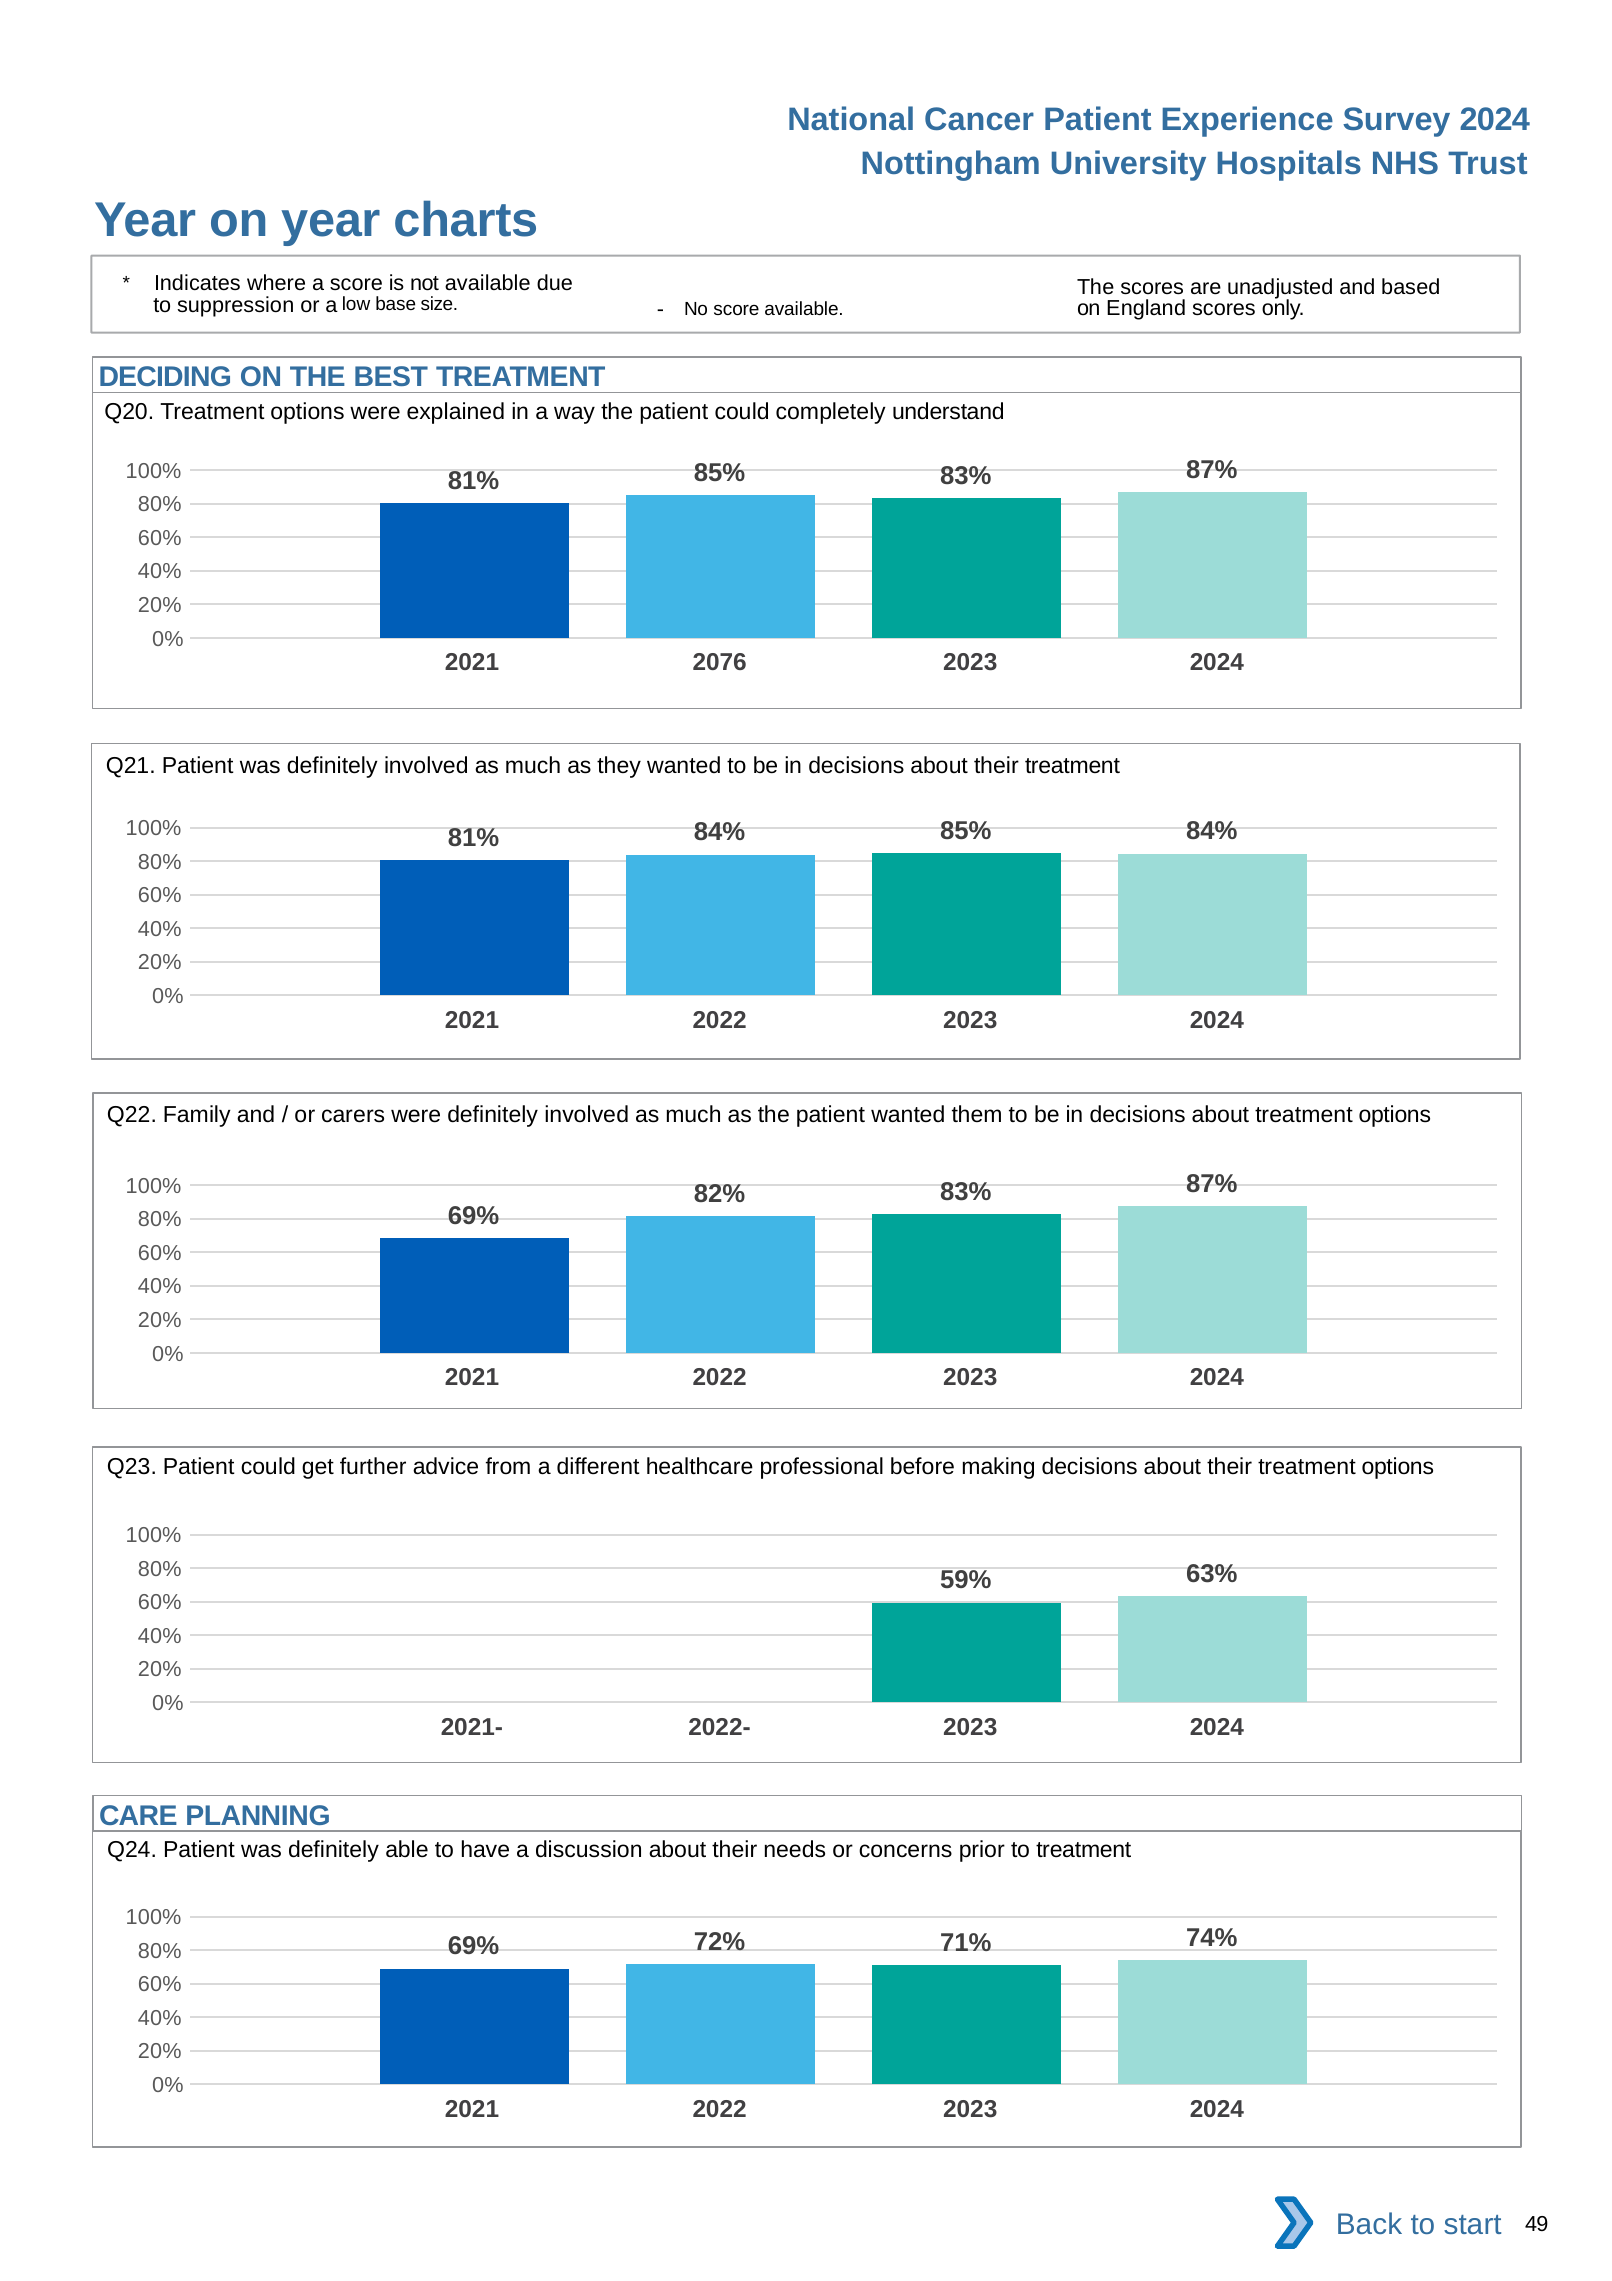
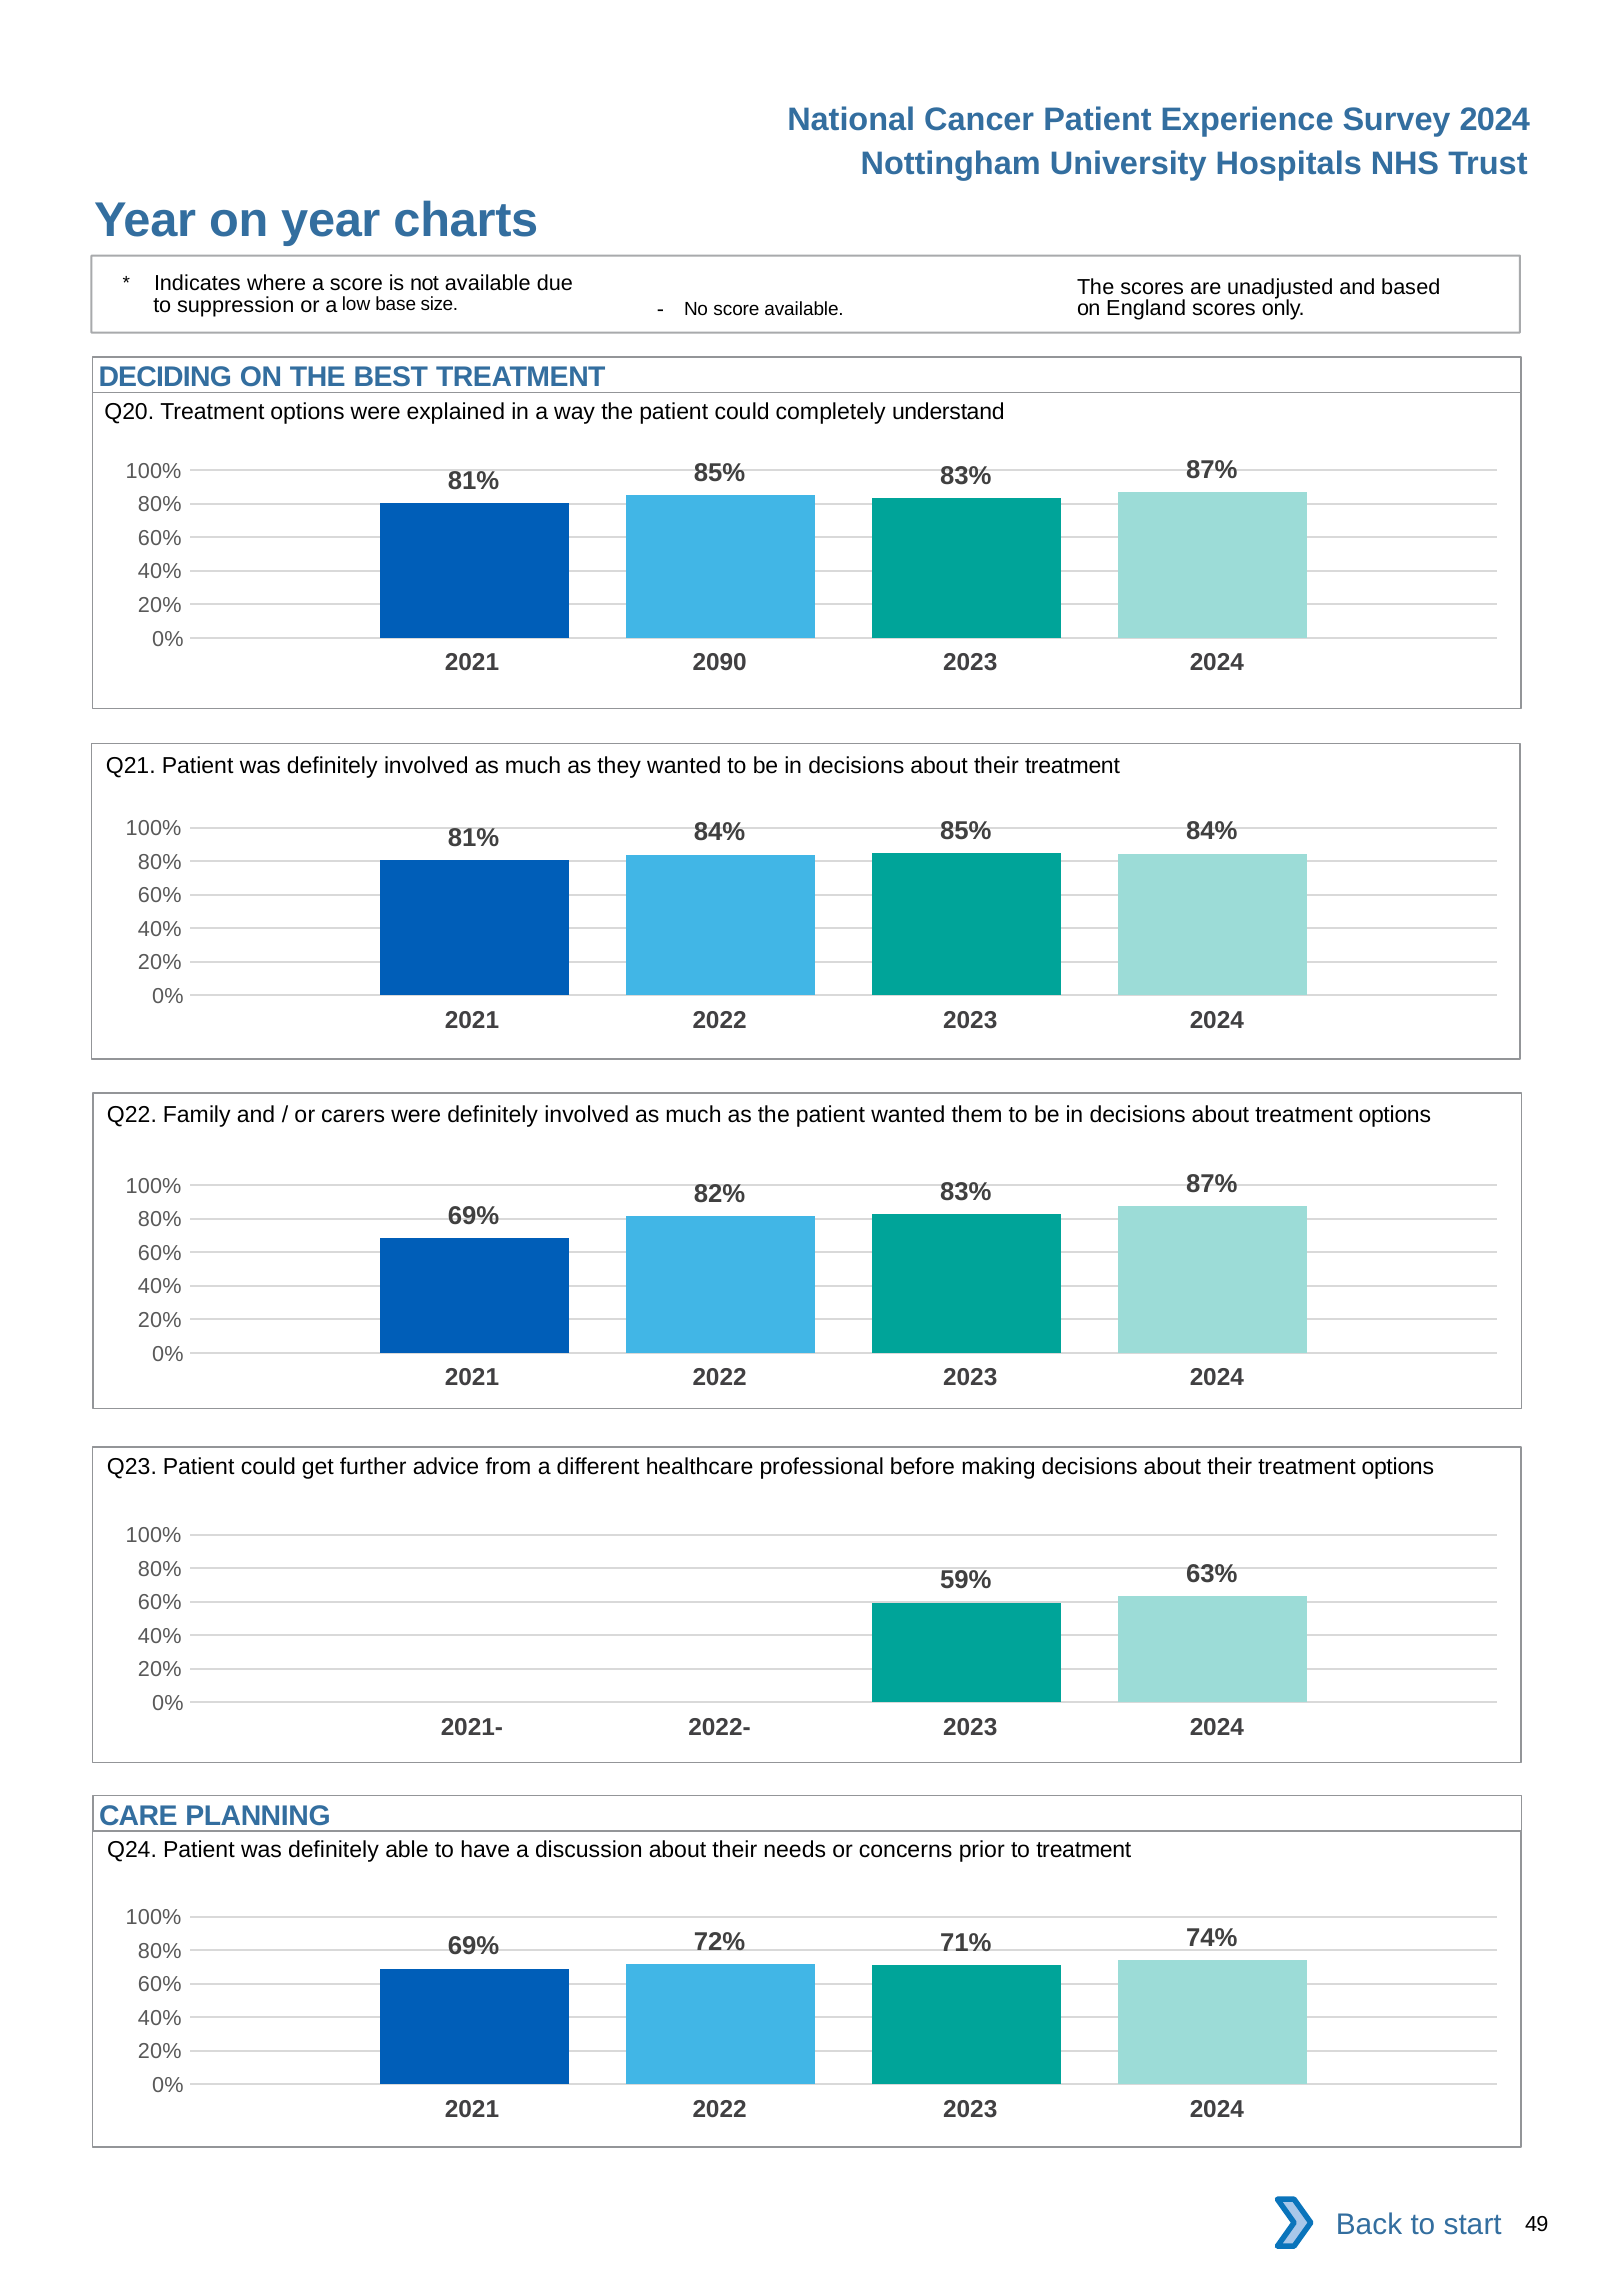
2076: 2076 -> 2090 (720, 663)
